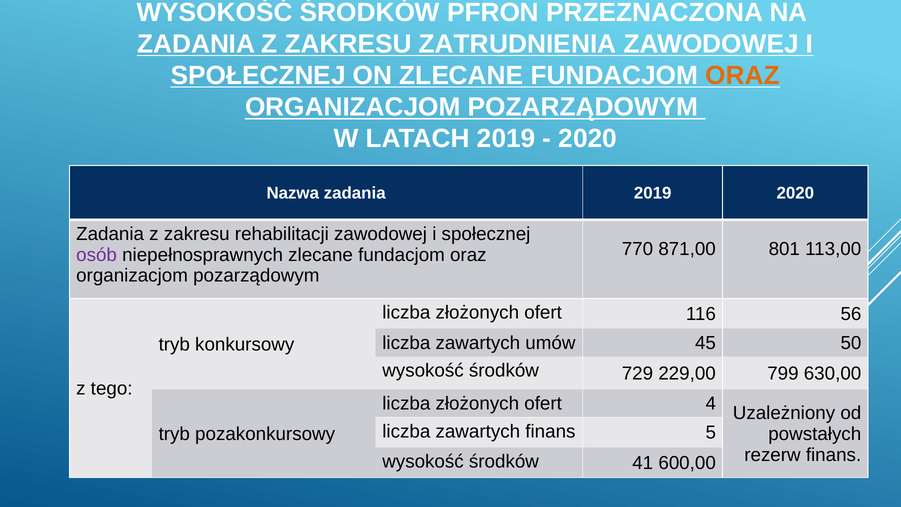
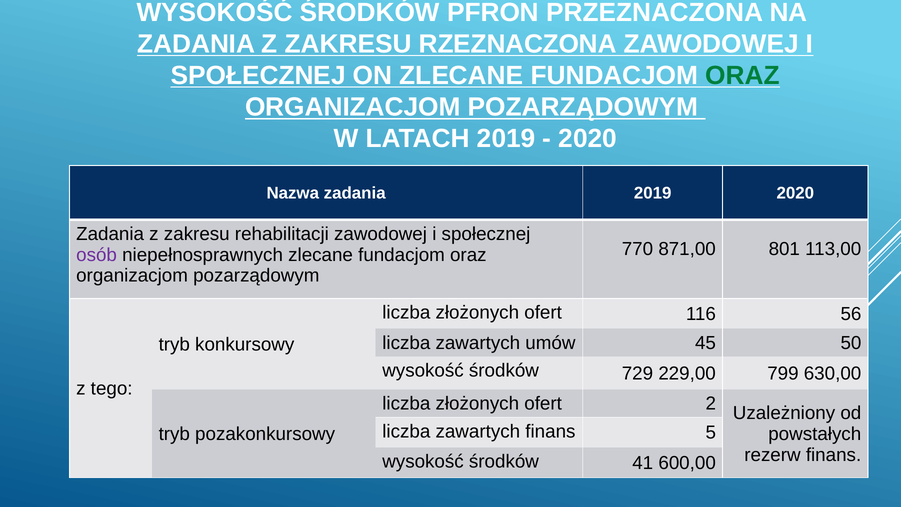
ZATRUDNIENIA: ZATRUDNIENIA -> RZEZNACZONA (518, 44)
ORAZ colour: orange -> green (743, 76)
4: 4 -> 2 (711, 404)
